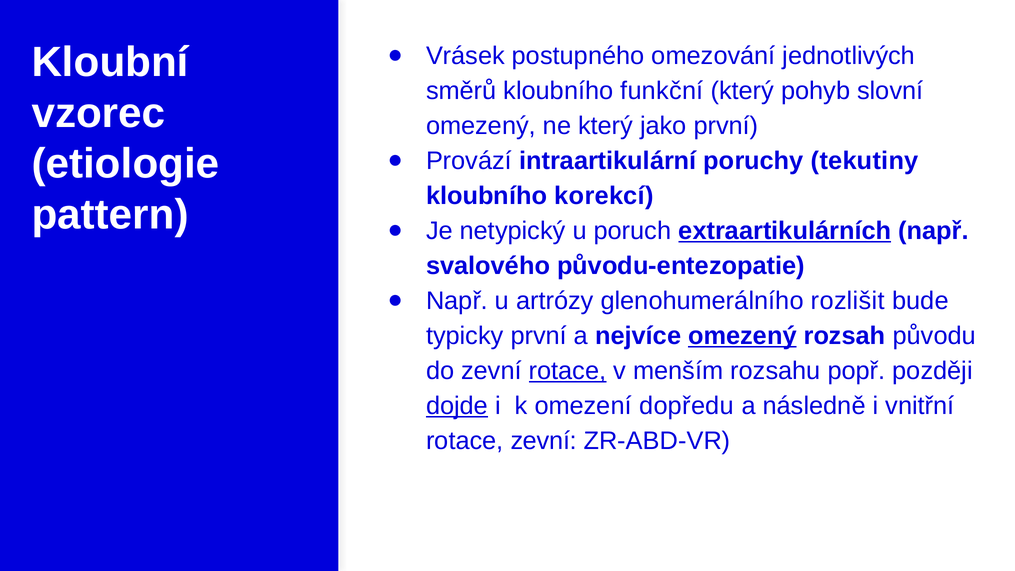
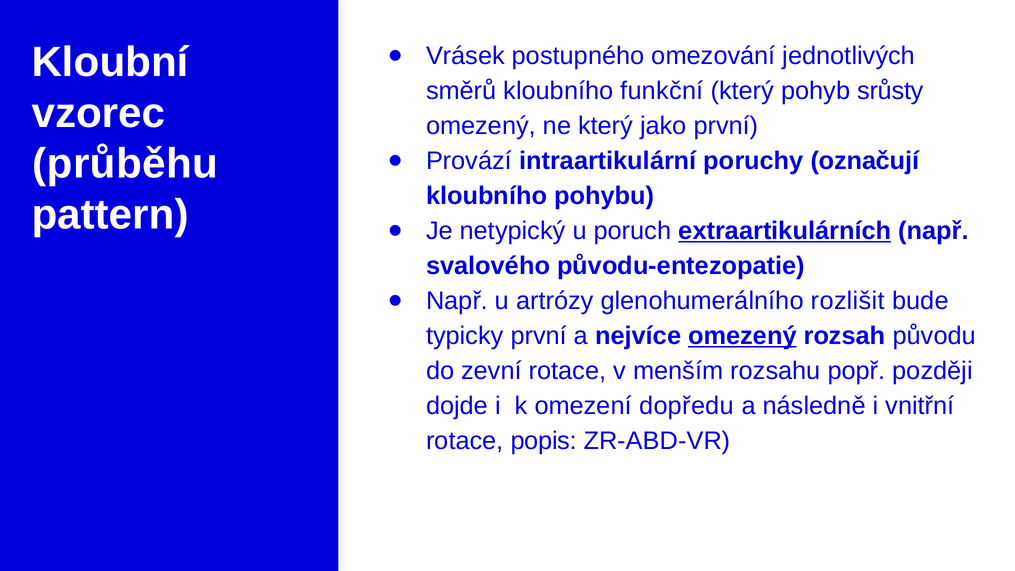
slovní: slovní -> srůsty (890, 91)
etiologie: etiologie -> průběhu (125, 164)
tekutiny: tekutiny -> označují (865, 161)
korekcí: korekcí -> pohybu (604, 196)
rotace underline: present -> none (568, 371)
dojde underline: present -> none (457, 406)
rotace zevní: zevní -> popis (544, 441)
